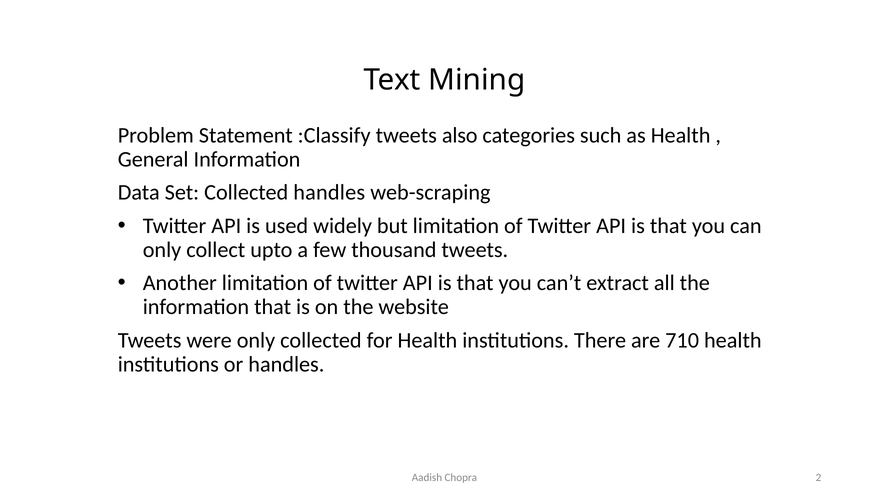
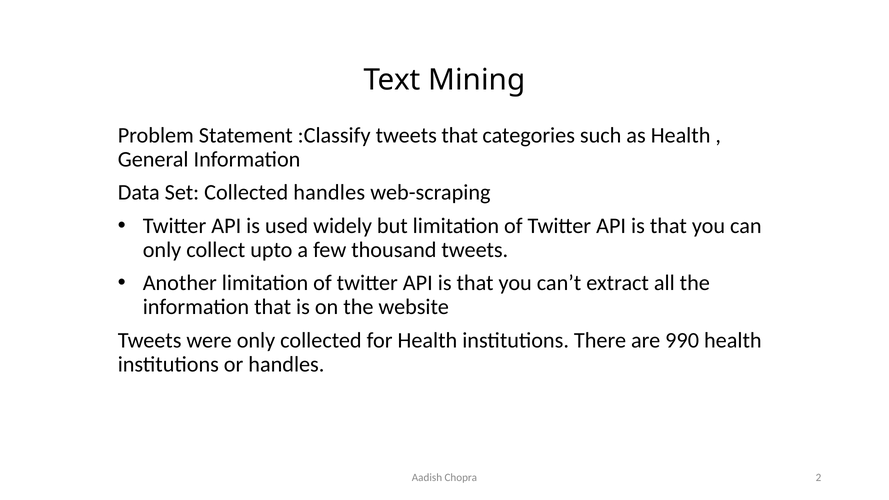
tweets also: also -> that (460, 135)
710: 710 -> 990 (682, 340)
